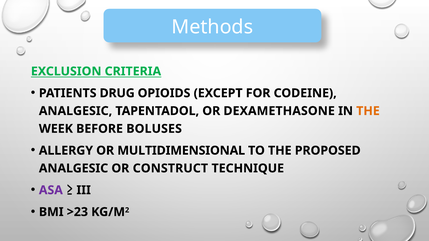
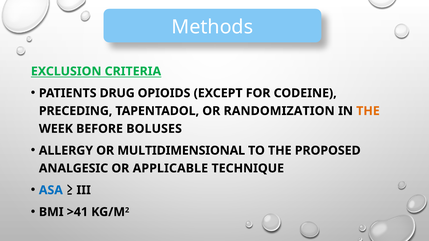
ANALGESIC: ANALGESIC -> PRECEDING (76, 111)
DEXAMETHASONE: DEXAMETHASONE -> RANDOMIZATION (279, 111)
CONSTRUCT: CONSTRUCT -> APPLICABLE (170, 169)
ASA colour: purple -> blue (51, 190)
>23: >23 -> >41 (77, 212)
